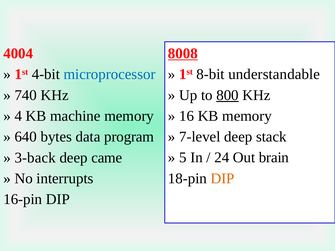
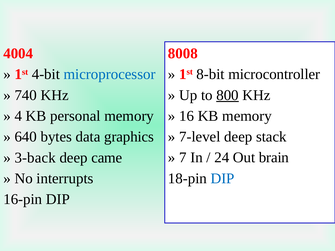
8008 underline: present -> none (183, 53)
understandable: understandable -> microcontroller (274, 74)
machine: machine -> personal (75, 116)
program: program -> graphics (129, 137)
5: 5 -> 7 (183, 158)
DIP colour: orange -> blue (223, 179)
